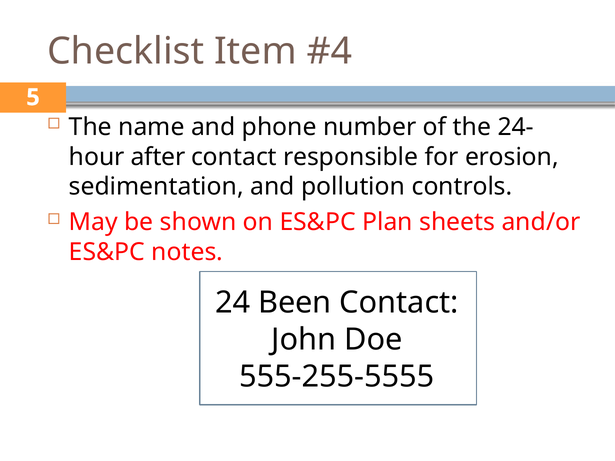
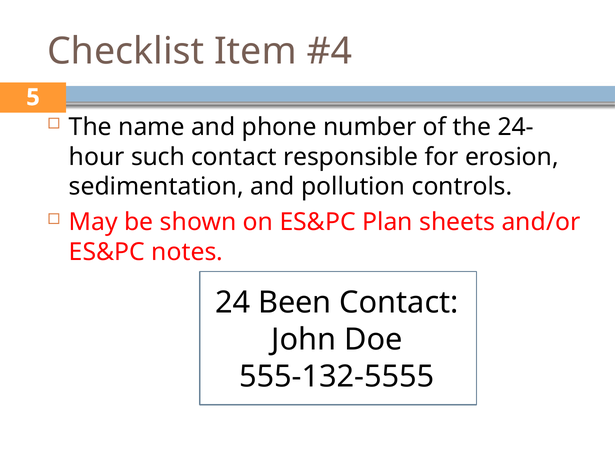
after: after -> such (158, 157)
555-255-5555: 555-255-5555 -> 555-132-5555 (337, 377)
